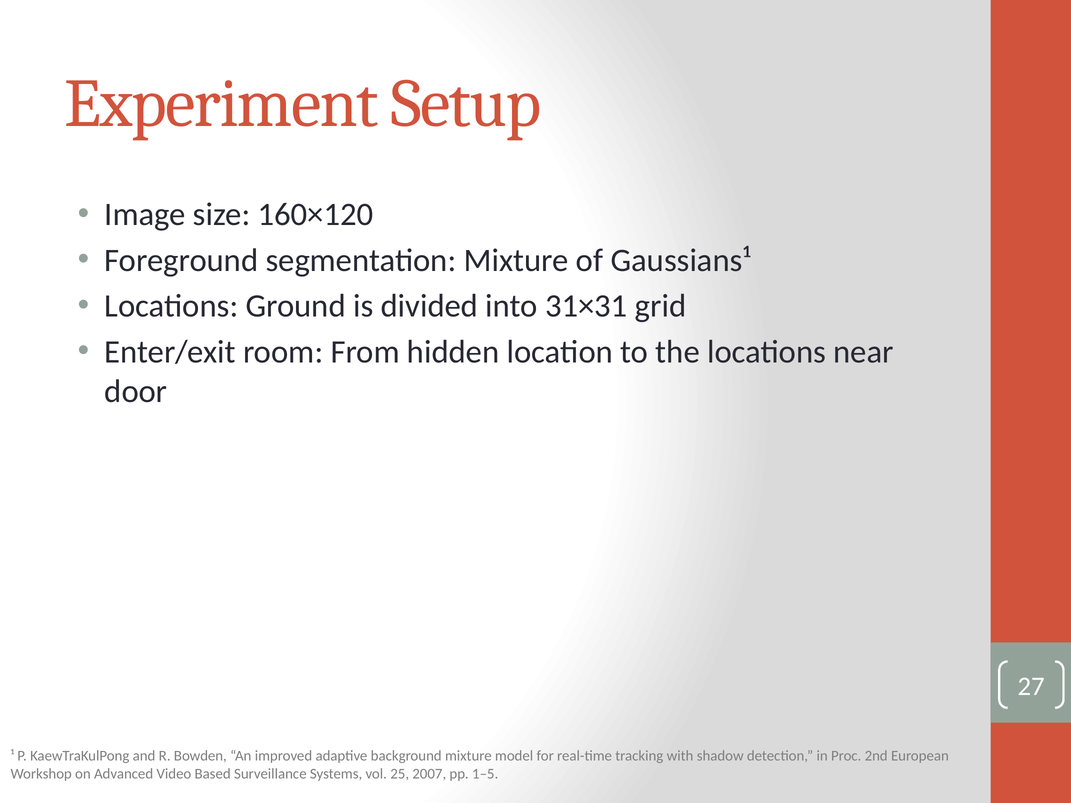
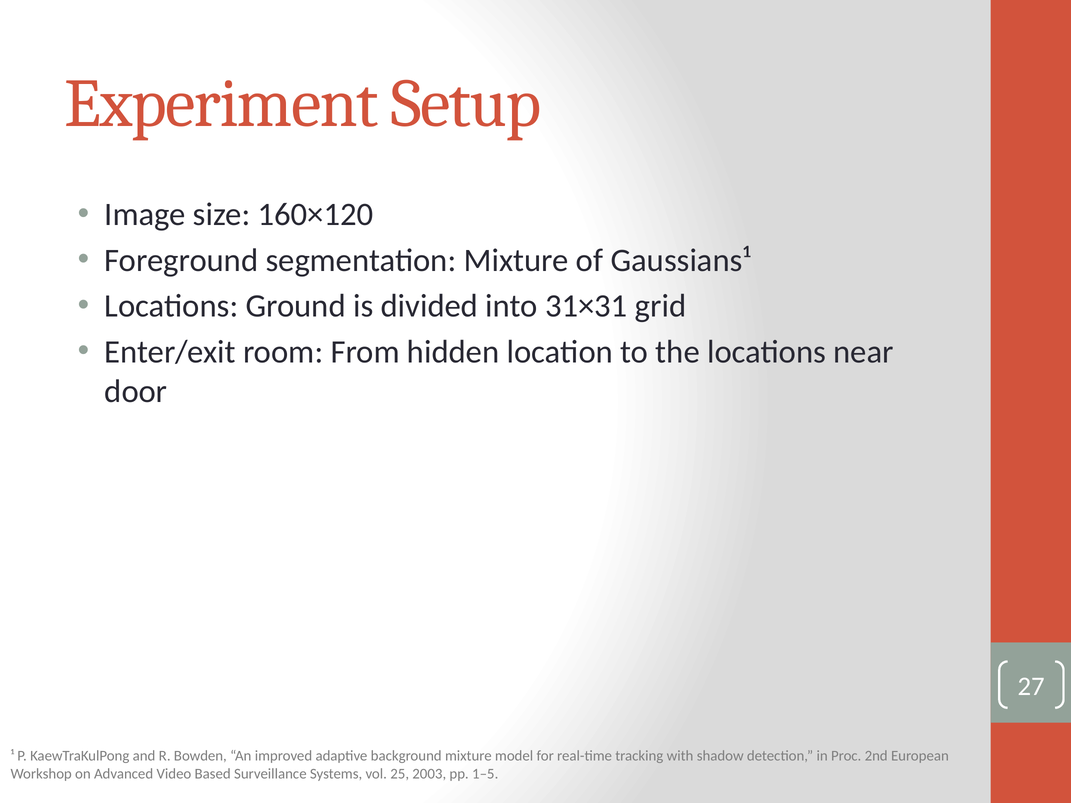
2007: 2007 -> 2003 (429, 774)
